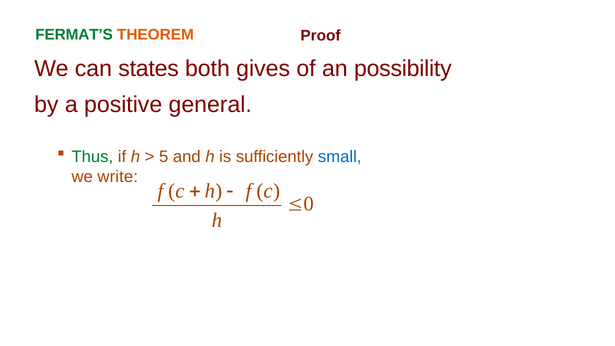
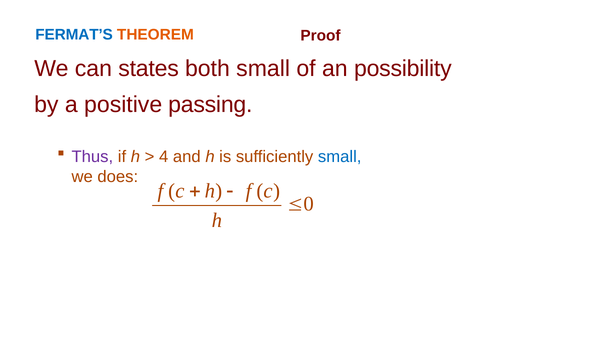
FERMAT’S colour: green -> blue (74, 35)
both gives: gives -> small (263, 69)
general: general -> passing (210, 105)
Thus colour: green -> purple (92, 157)
5: 5 -> 4 (164, 157)
write: write -> does (118, 176)
